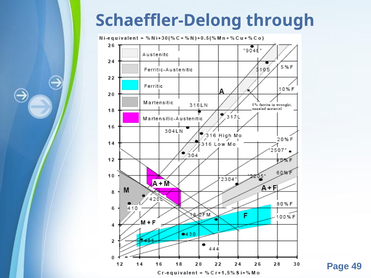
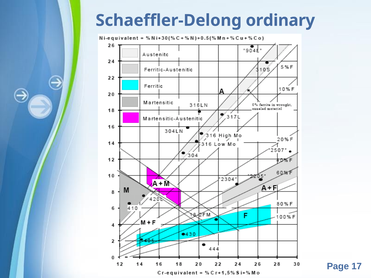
through: through -> ordinary (280, 20)
49: 49 -> 17 (357, 267)
